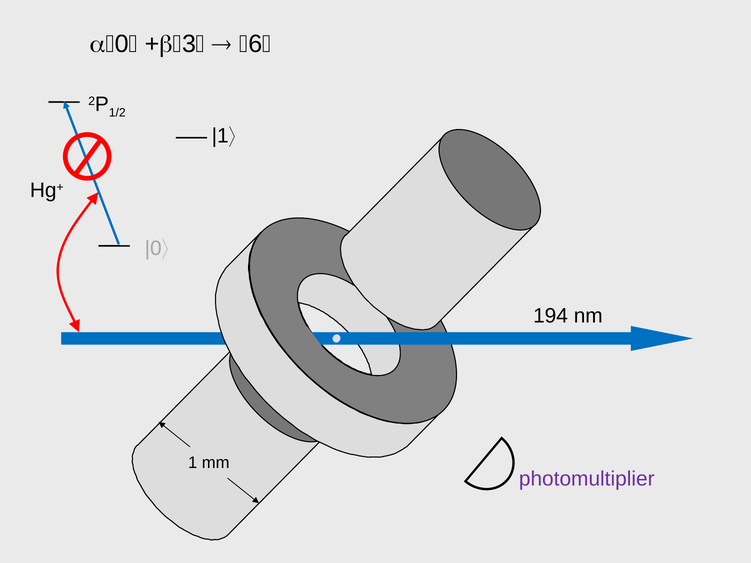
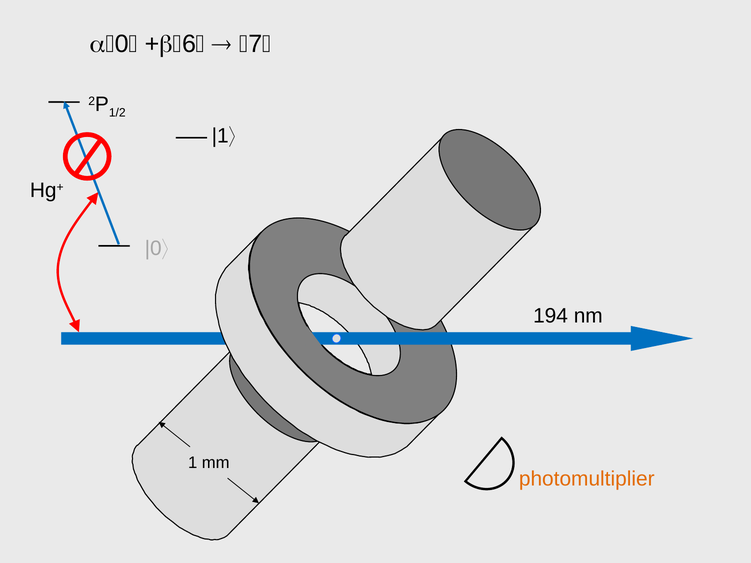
3: 3 -> 6 (189, 44)
6: 6 -> 7 (255, 44)
photomultiplier colour: purple -> orange (587, 479)
